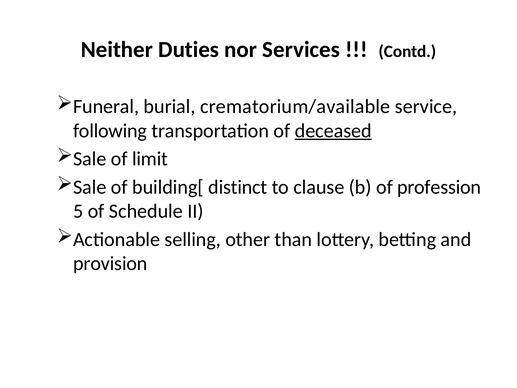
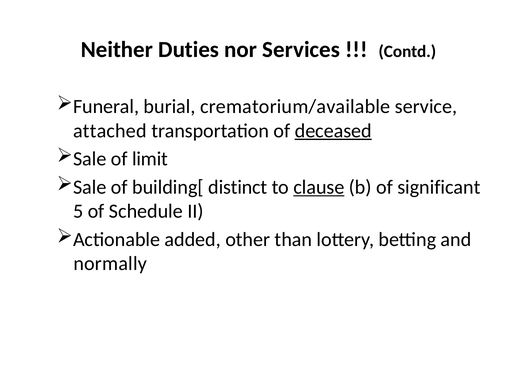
following: following -> attached (110, 131)
clause underline: none -> present (319, 187)
profession: profession -> significant (439, 187)
selling: selling -> added (193, 239)
provision: provision -> normally (110, 263)
